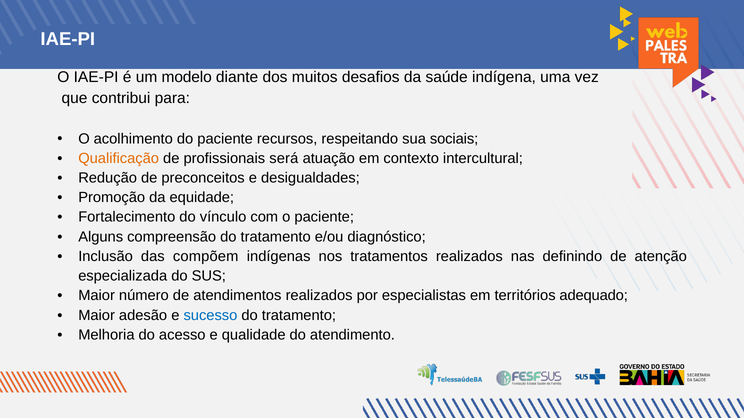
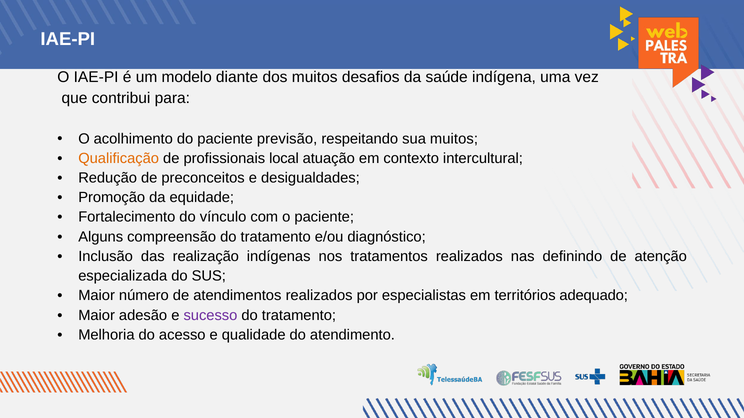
recursos: recursos -> previsão (287, 139)
sua sociais: sociais -> muitos (454, 139)
será: será -> local (284, 158)
compõem: compõem -> realização (206, 257)
sucesso colour: blue -> purple (210, 316)
